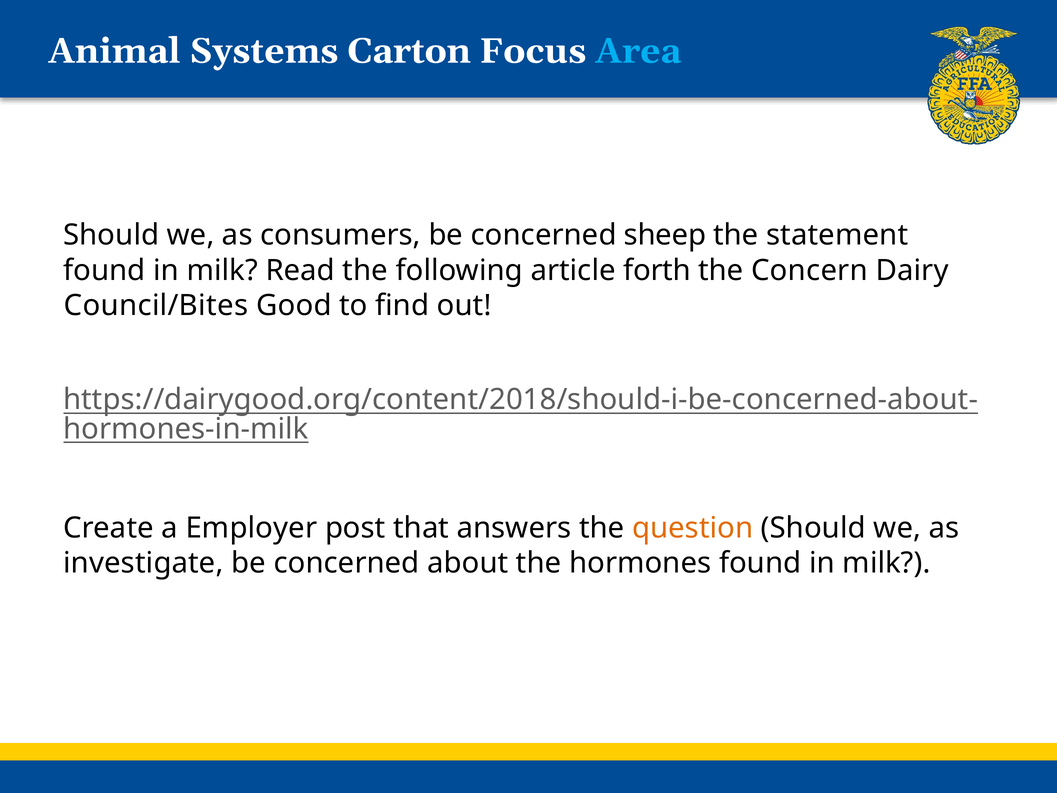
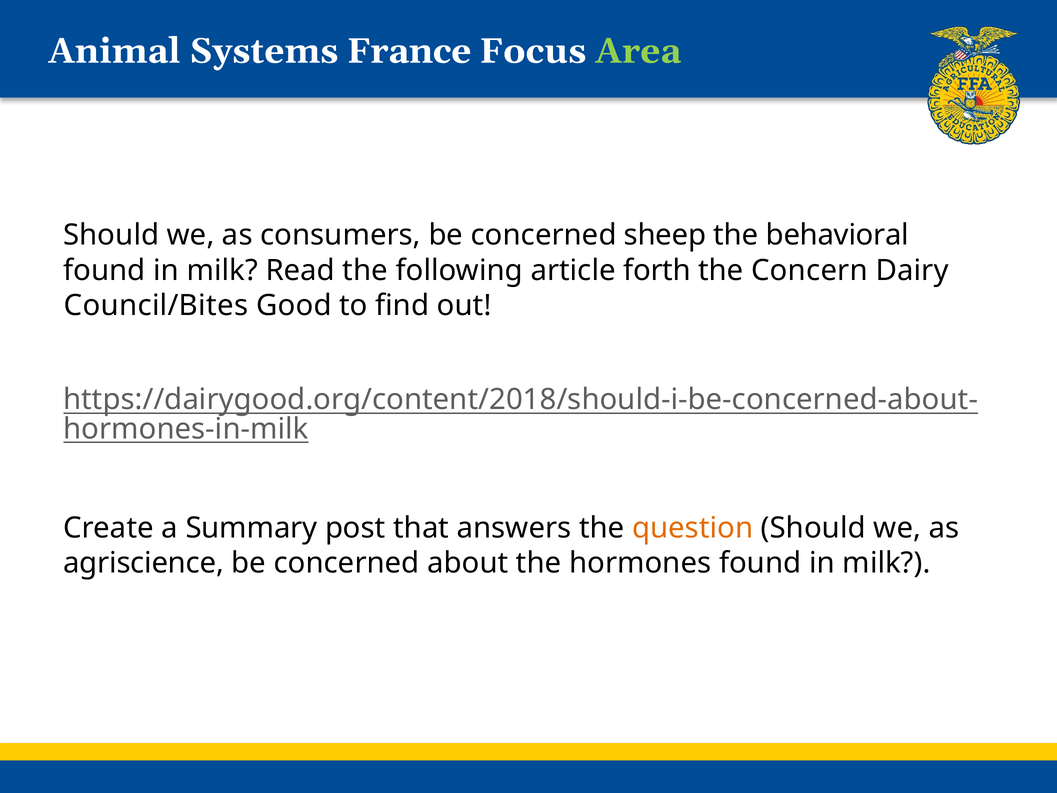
Carton: Carton -> France (409, 51)
Area colour: light blue -> light green (638, 51)
statement: statement -> behavioral (837, 235)
Employer: Employer -> Summary (251, 528)
investigate: investigate -> agriscience (144, 563)
